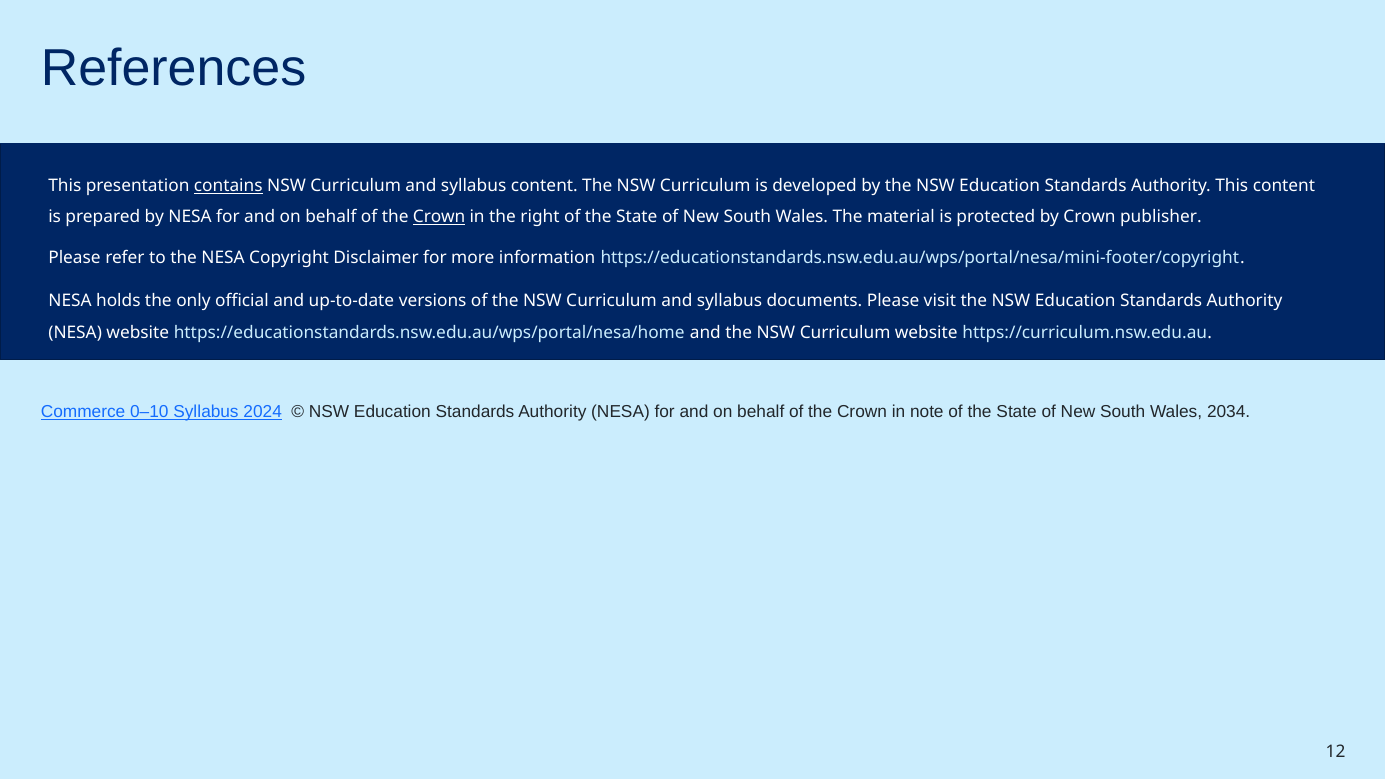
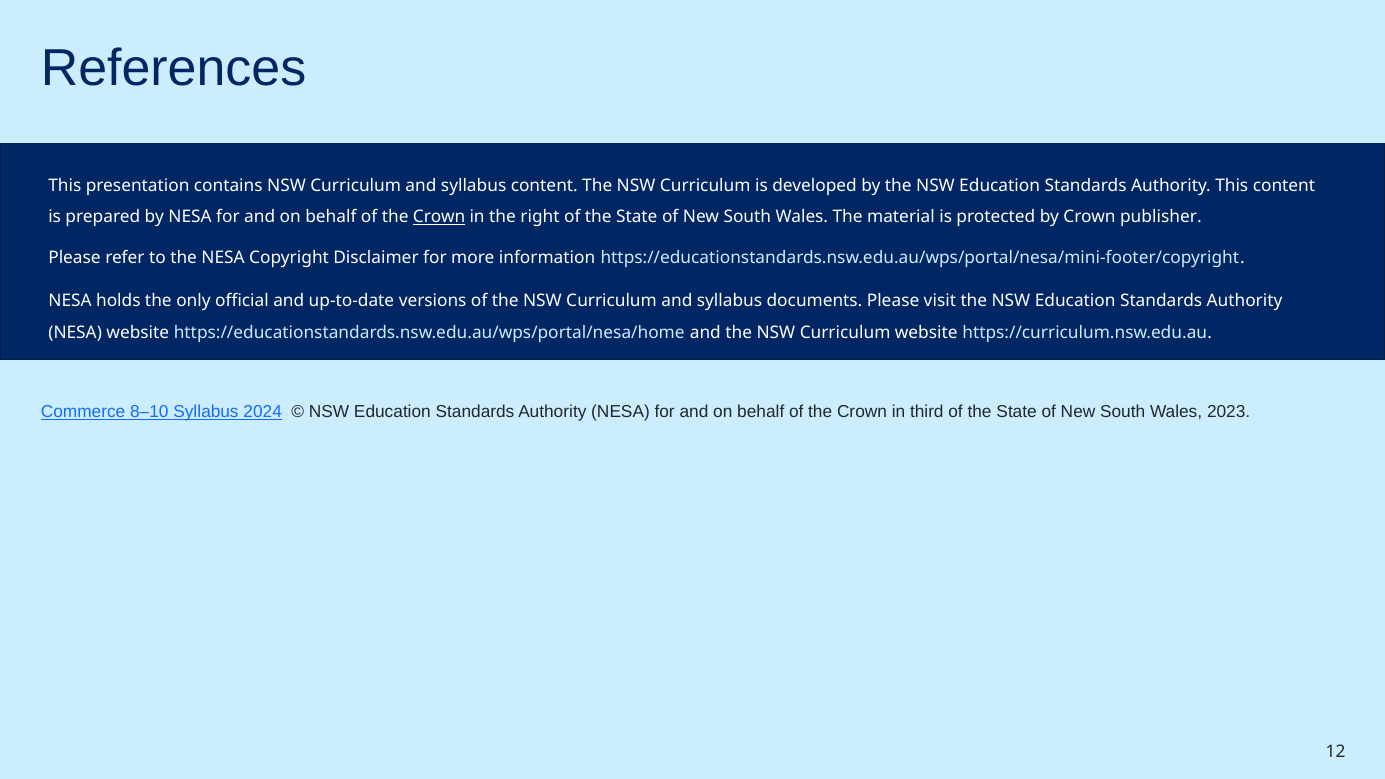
contains underline: present -> none (228, 186)
0–10: 0–10 -> 8–10 (149, 412)
note: note -> third (927, 412)
2034: 2034 -> 2023 (1229, 412)
